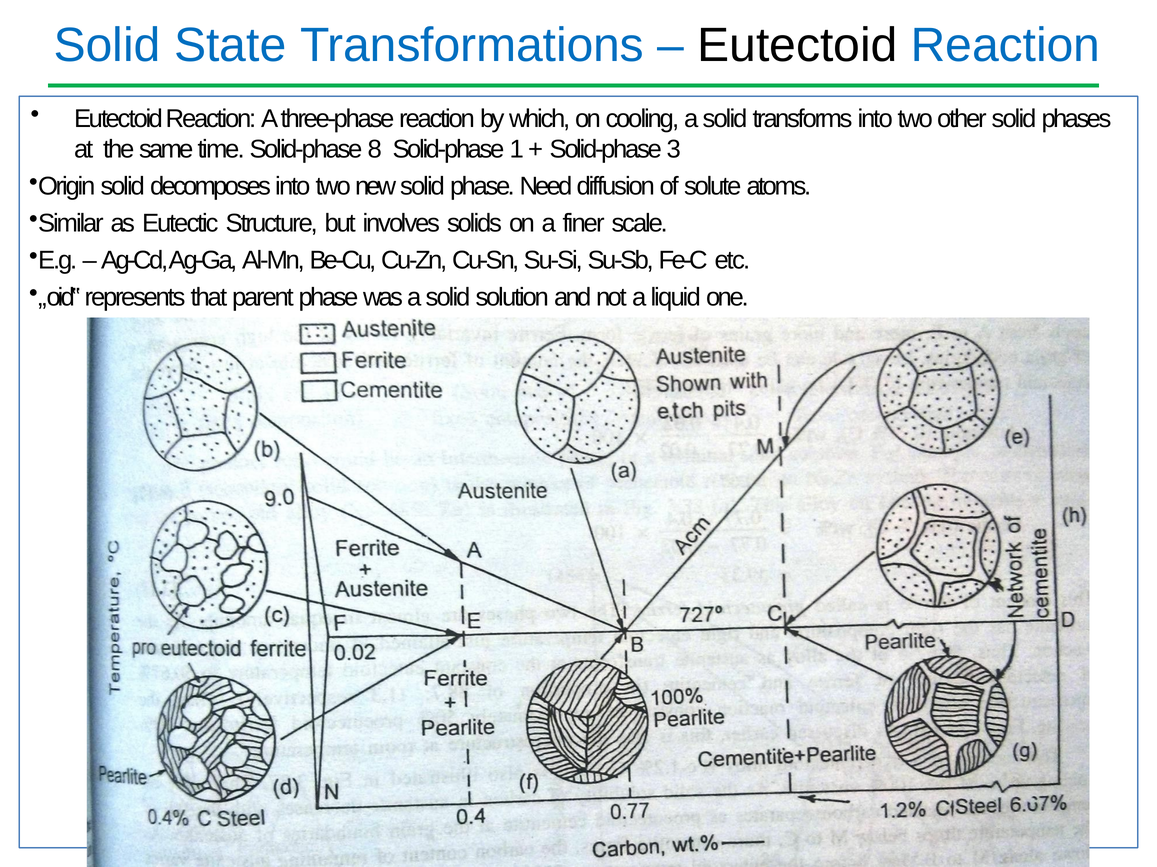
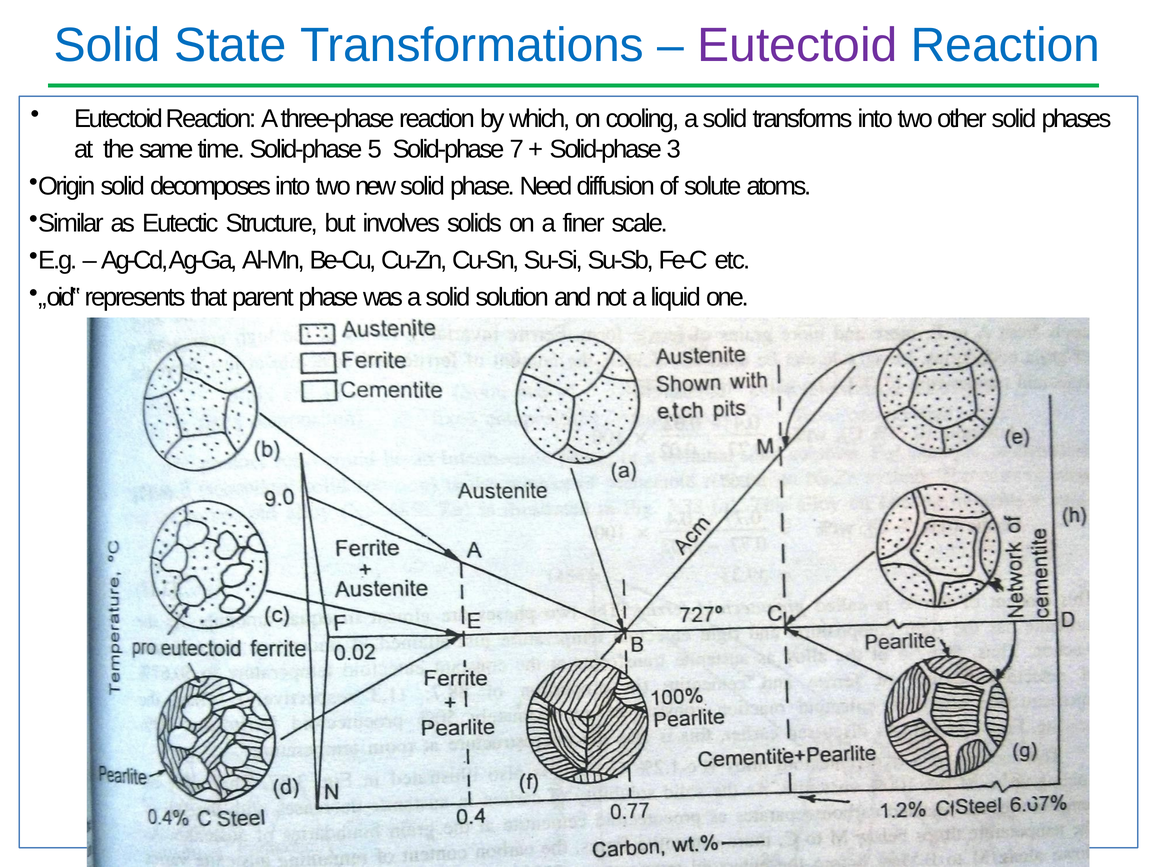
Eutectoid colour: black -> purple (797, 45)
8: 8 -> 5 (375, 150)
1: 1 -> 7 (517, 150)
